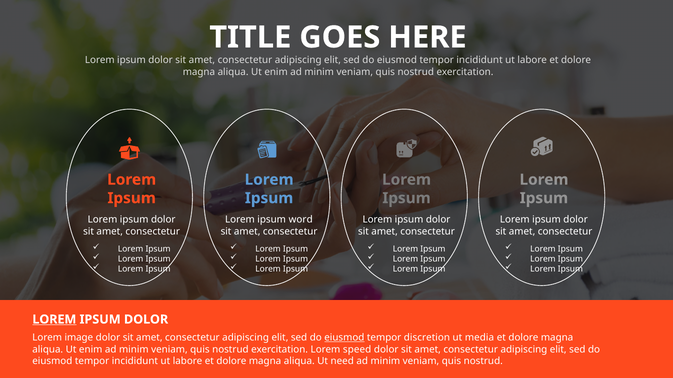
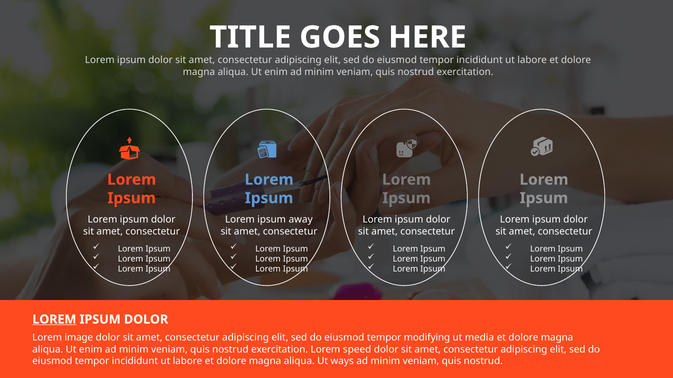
word: word -> away (301, 220)
eiusmod underline: present -> none (344, 338)
discretion: discretion -> modifying (427, 338)
need: need -> ways (342, 362)
